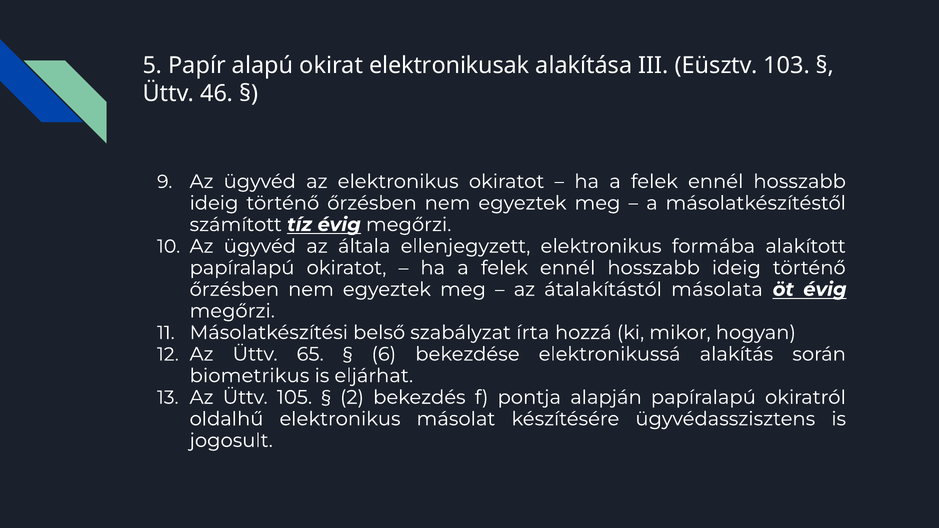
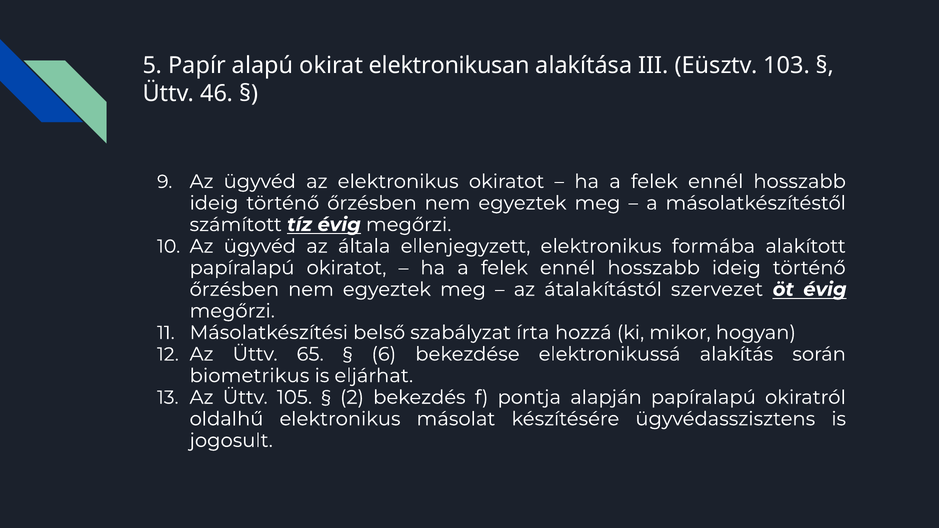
elektronikusak: elektronikusak -> elektronikusan (449, 66)
másolata: másolata -> szervezet (717, 290)
